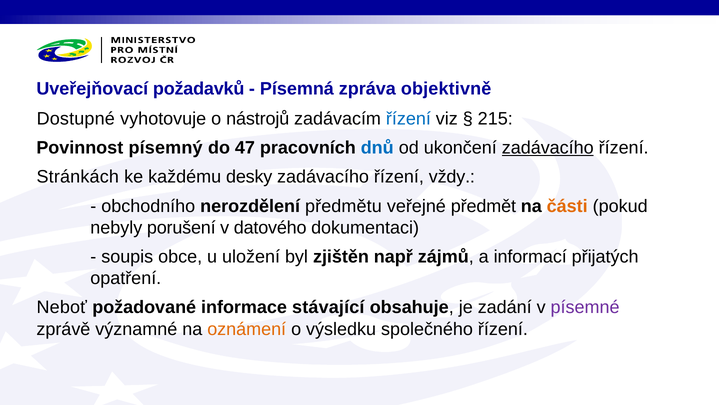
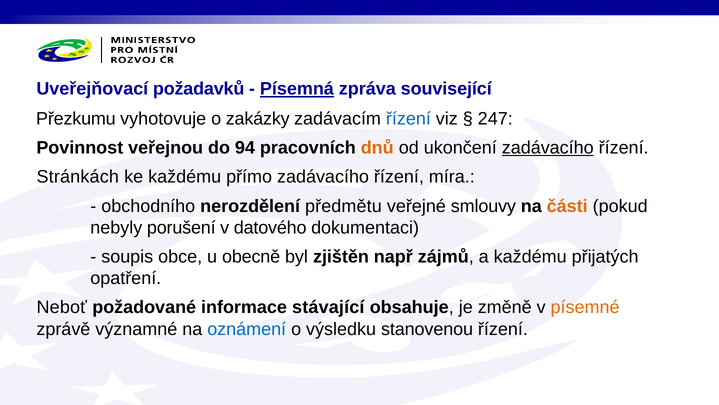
Písemná underline: none -> present (297, 89)
objektivně: objektivně -> související (446, 89)
Dostupné: Dostupné -> Přezkumu (76, 119)
nástrojů: nástrojů -> zakázky (258, 119)
215: 215 -> 247 (495, 119)
písemný: písemný -> veřejnou (166, 148)
47: 47 -> 94 (245, 148)
dnů colour: blue -> orange (377, 148)
desky: desky -> přímo (249, 177)
vždy: vždy -> míra (452, 177)
předmět: předmět -> smlouvy (483, 206)
uložení: uložení -> obecně (251, 256)
a informací: informací -> každému (530, 256)
zadání: zadání -> změně (505, 307)
písemné colour: purple -> orange (585, 307)
oznámení colour: orange -> blue (247, 329)
společného: společného -> stanovenou (427, 329)
